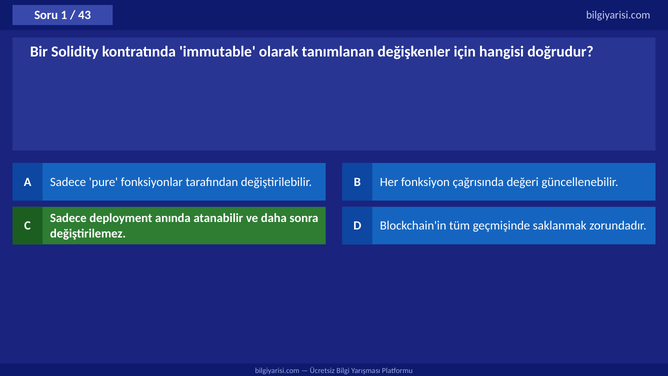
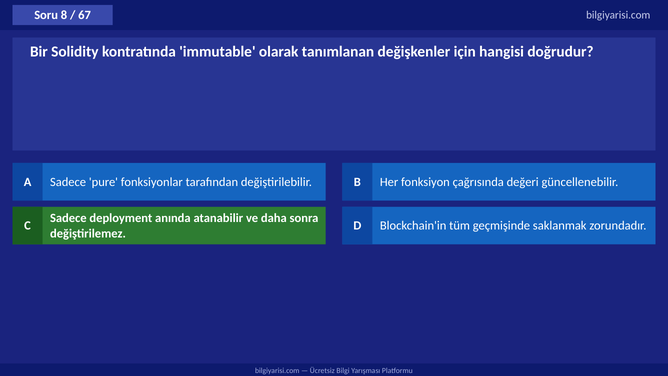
1: 1 -> 8 (64, 15)
43: 43 -> 67 (85, 15)
